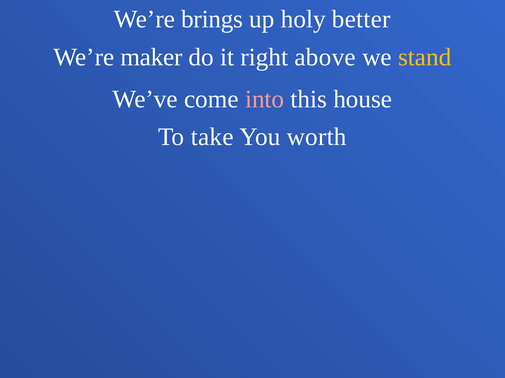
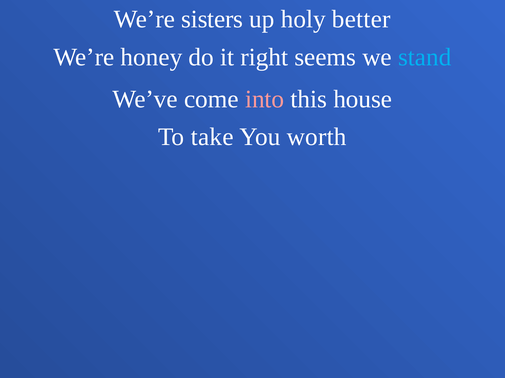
brings: brings -> sisters (212, 19)
maker: maker -> honey (151, 57)
above: above -> seems (325, 57)
stand colour: yellow -> light blue (425, 57)
